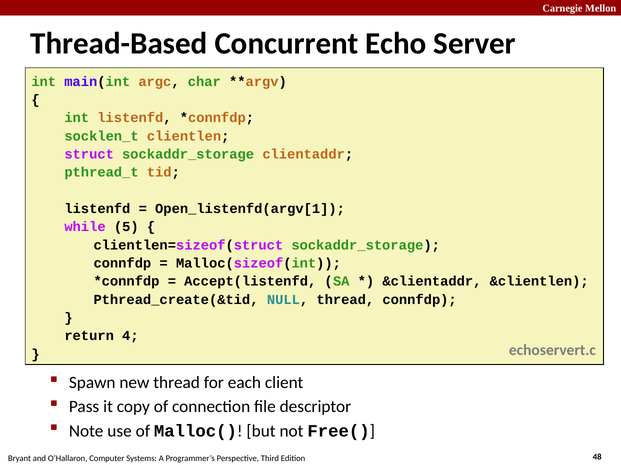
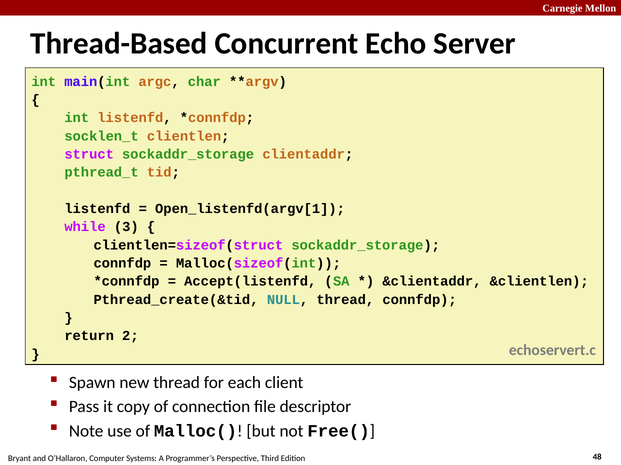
5: 5 -> 3 (126, 227)
4: 4 -> 2 (130, 336)
